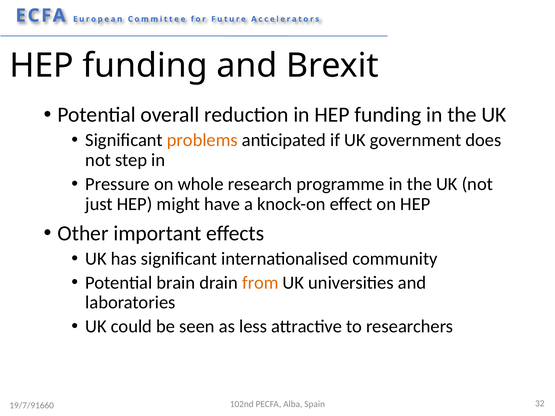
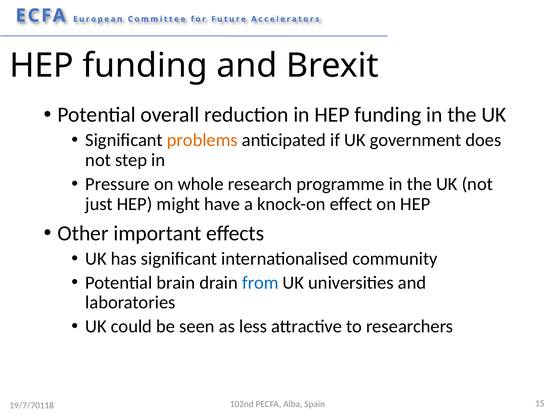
from colour: orange -> blue (260, 283)
32: 32 -> 15 (540, 404)
19/7/91660: 19/7/91660 -> 19/7/70118 (32, 406)
